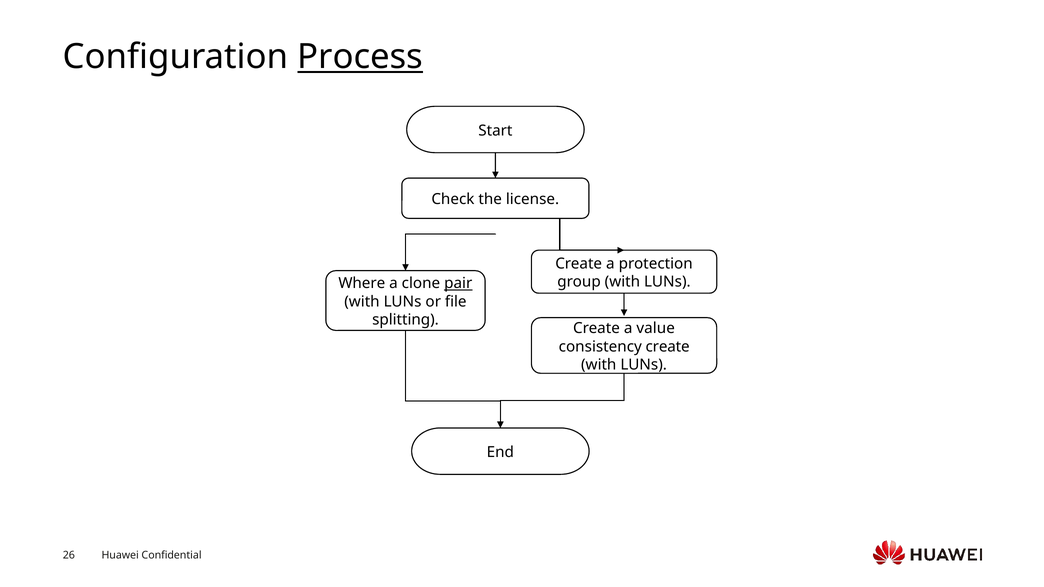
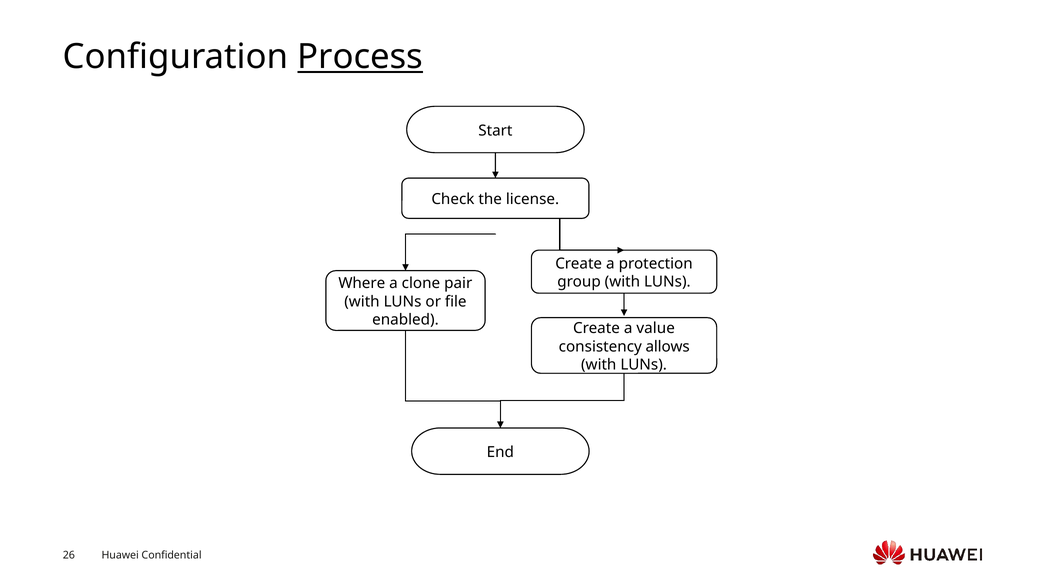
pair underline: present -> none (458, 283)
splitting: splitting -> enabled (405, 320)
consistency create: create -> allows (668, 347)
